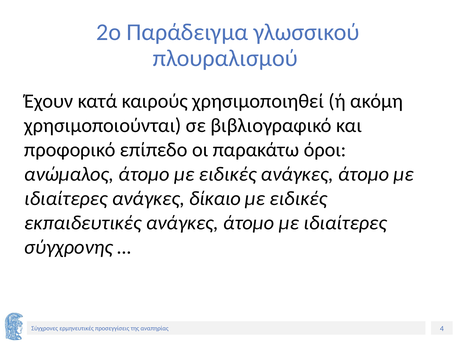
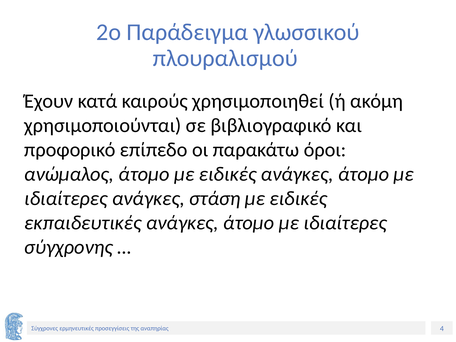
δίκαιο: δίκαιο -> στάση (215, 199)
